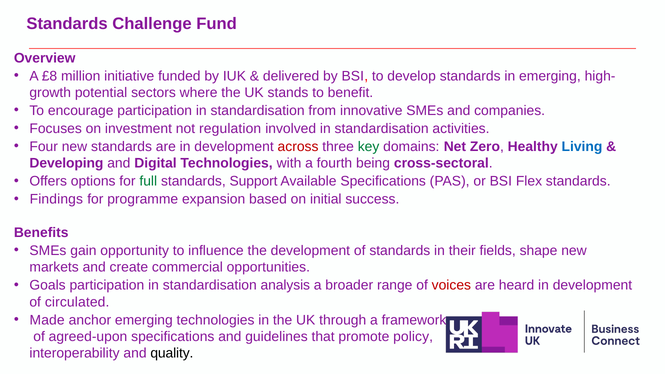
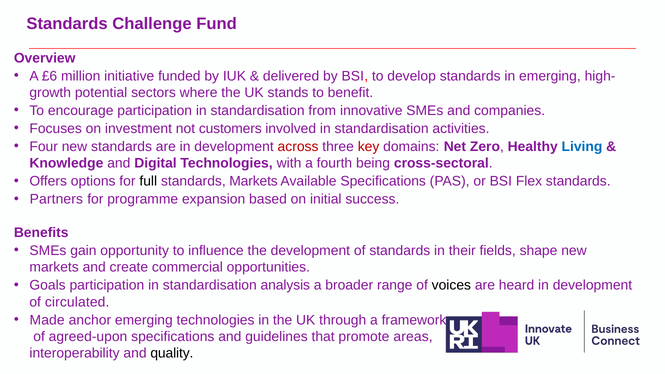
£8: £8 -> £6 (49, 76)
regulation: regulation -> customers (230, 129)
key colour: green -> red (369, 147)
Developing: Developing -> Knowledge (66, 163)
full colour: green -> black (148, 181)
standards Support: Support -> Markets (254, 181)
Findings: Findings -> Partners (56, 199)
voices colour: red -> black (451, 285)
policy: policy -> areas (413, 337)
